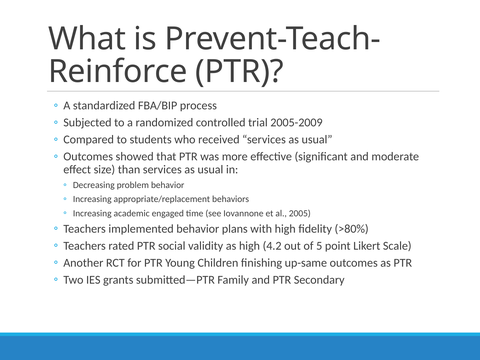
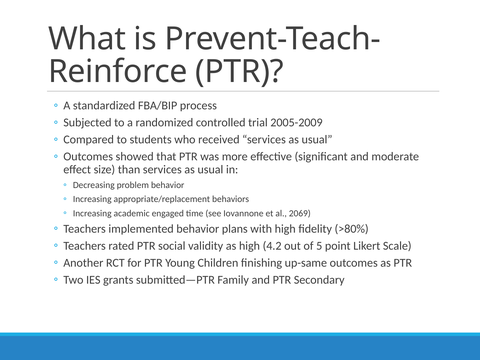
2005: 2005 -> 2069 (300, 213)
